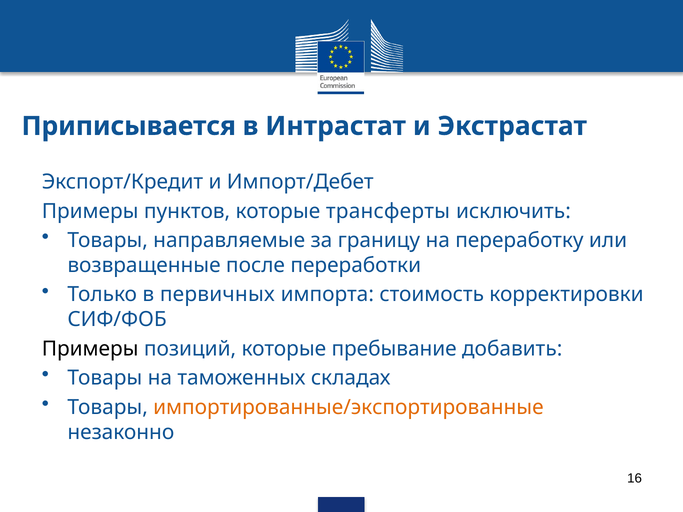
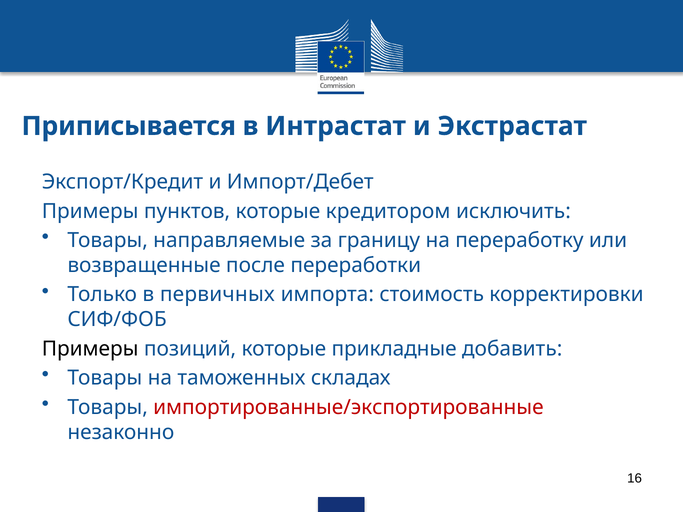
трансферты: трансферты -> кредитором (388, 211)
пребывание: пребывание -> прикладные (394, 349)
импортированные/экспортированные colour: orange -> red (348, 407)
